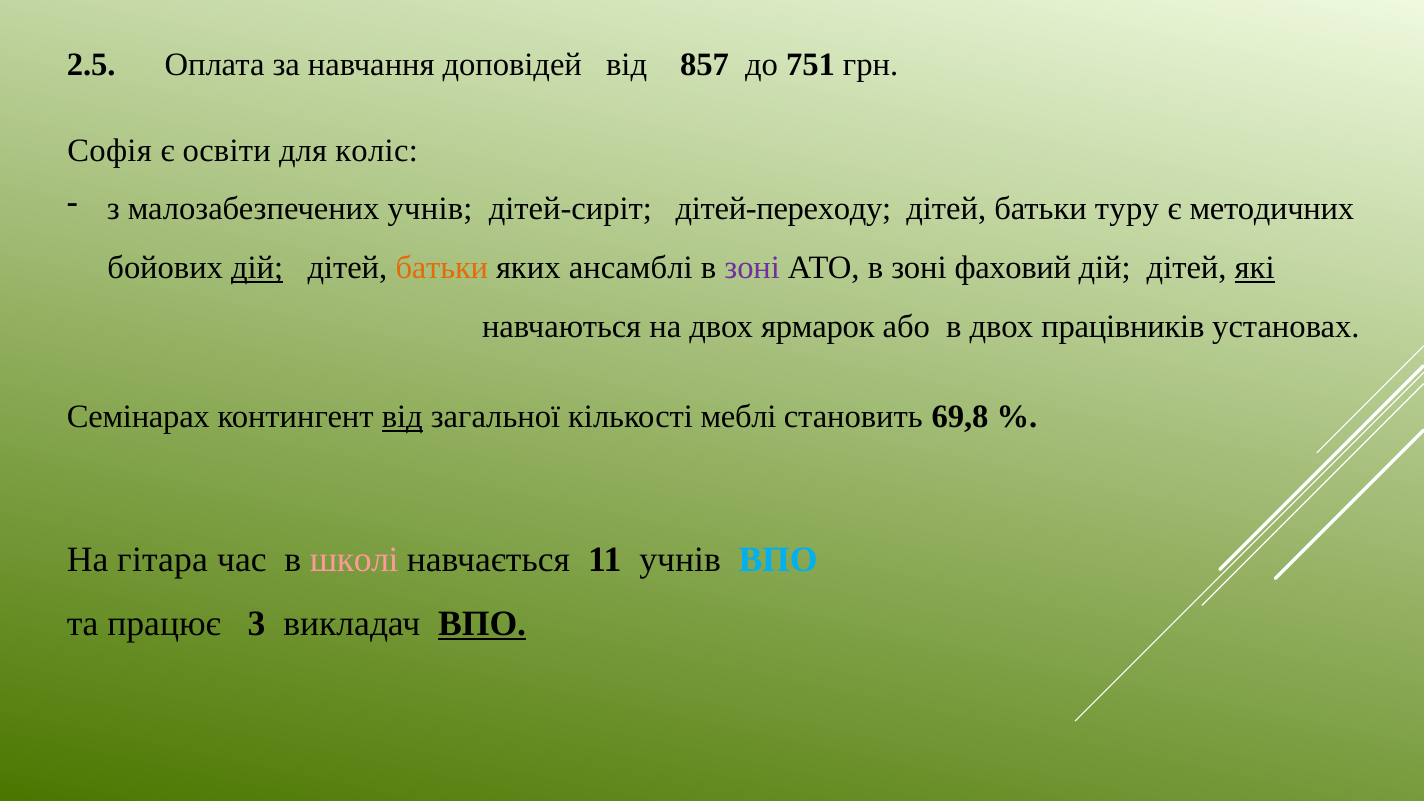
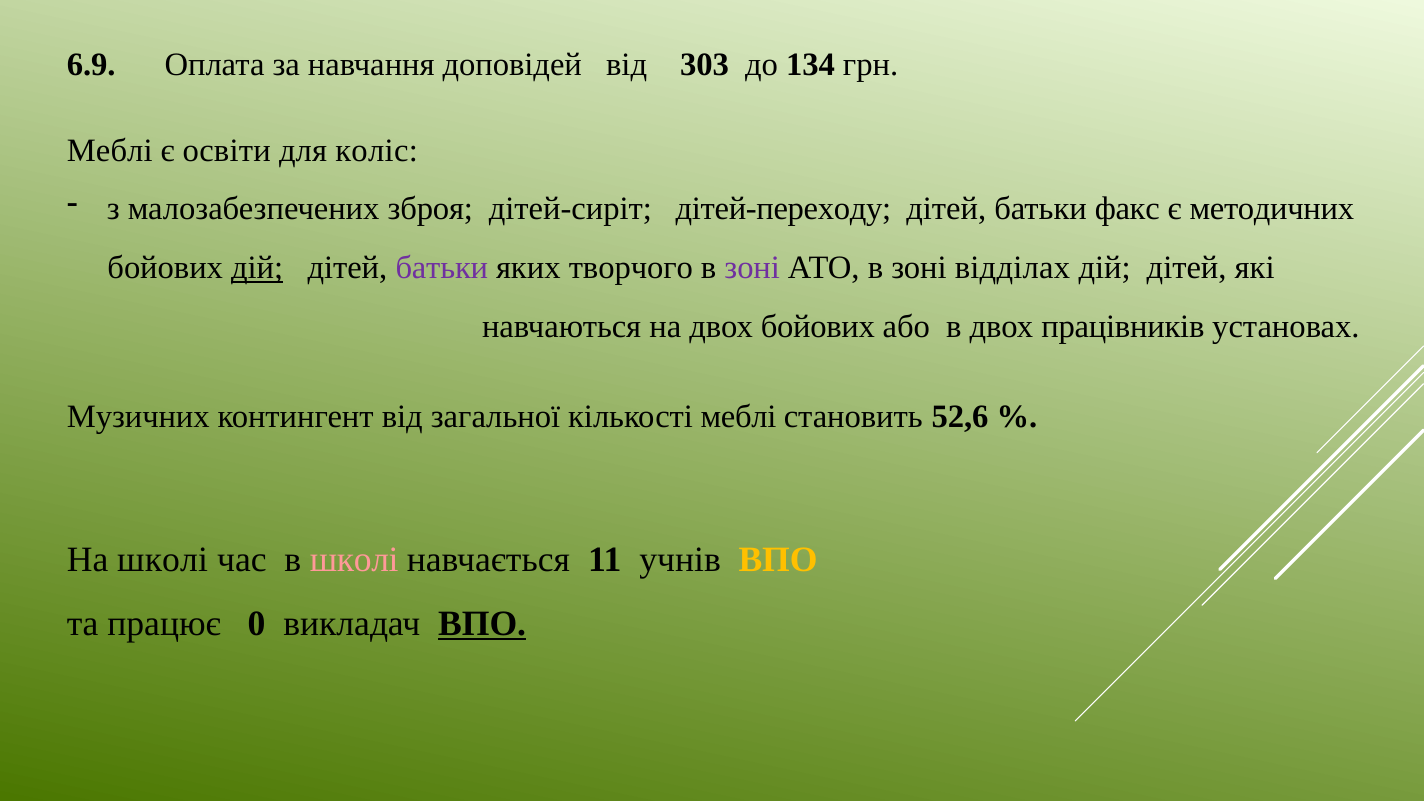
2.5: 2.5 -> 6.9 (91, 65)
857: 857 -> 303 (705, 65)
751: 751 -> 134 (810, 65)
Софія: Софія -> Меблі (110, 150)
малозабезпечених учнів: учнів -> зброя (430, 209)
туру: туру -> факс (1127, 209)
батьки colour: orange -> purple (442, 268)
ансамблі: ансамблі -> творчого (631, 268)
фаховий: фаховий -> відділах (1012, 268)
які underline: present -> none (1255, 268)
двох ярмарок: ярмарок -> бойових (818, 326)
Семінарах: Семінарах -> Музичних (138, 417)
від underline: present -> none (402, 417)
69,8: 69,8 -> 52,6 (960, 417)
На гітара: гітара -> школі (163, 560)
ВПО colour: light blue -> yellow (778, 560)
3: 3 -> 0 (257, 624)
